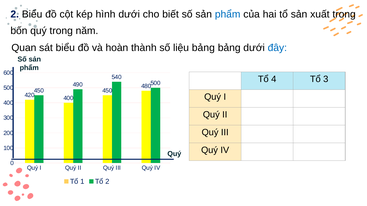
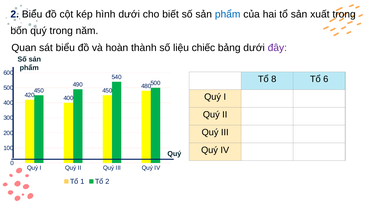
liệu bảng: bảng -> chiếc (203, 48)
đây colour: blue -> purple (277, 48)
4: 4 -> 8 (274, 79)
3: 3 -> 6 (326, 79)
